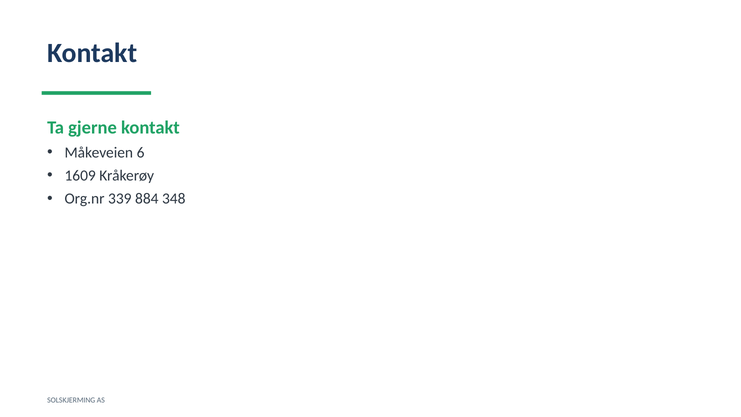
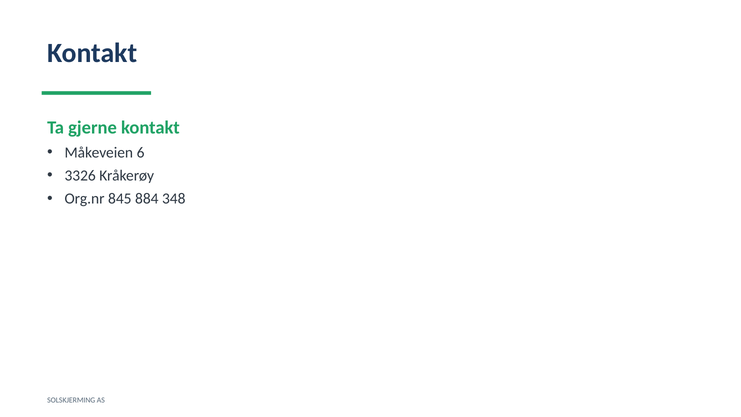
1609: 1609 -> 3326 (80, 176)
339: 339 -> 845 (120, 199)
